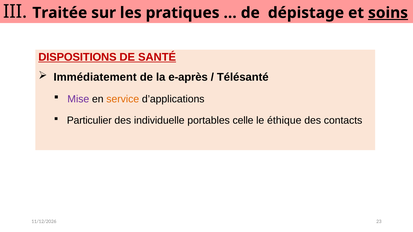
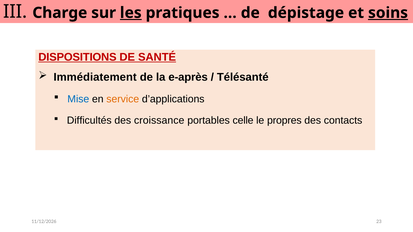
Traitée: Traitée -> Charge (60, 13)
les underline: none -> present (131, 13)
Mise colour: purple -> blue (78, 99)
Particulier: Particulier -> Difficultés (89, 121)
individuelle: individuelle -> croissance (159, 121)
éthique: éthique -> propres (284, 121)
